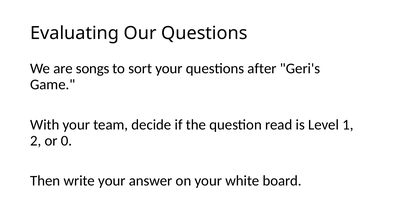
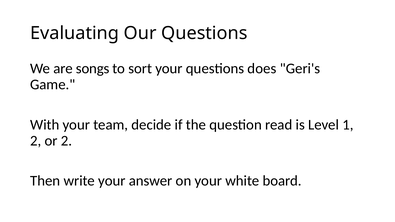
after: after -> does (262, 69)
or 0: 0 -> 2 (67, 141)
